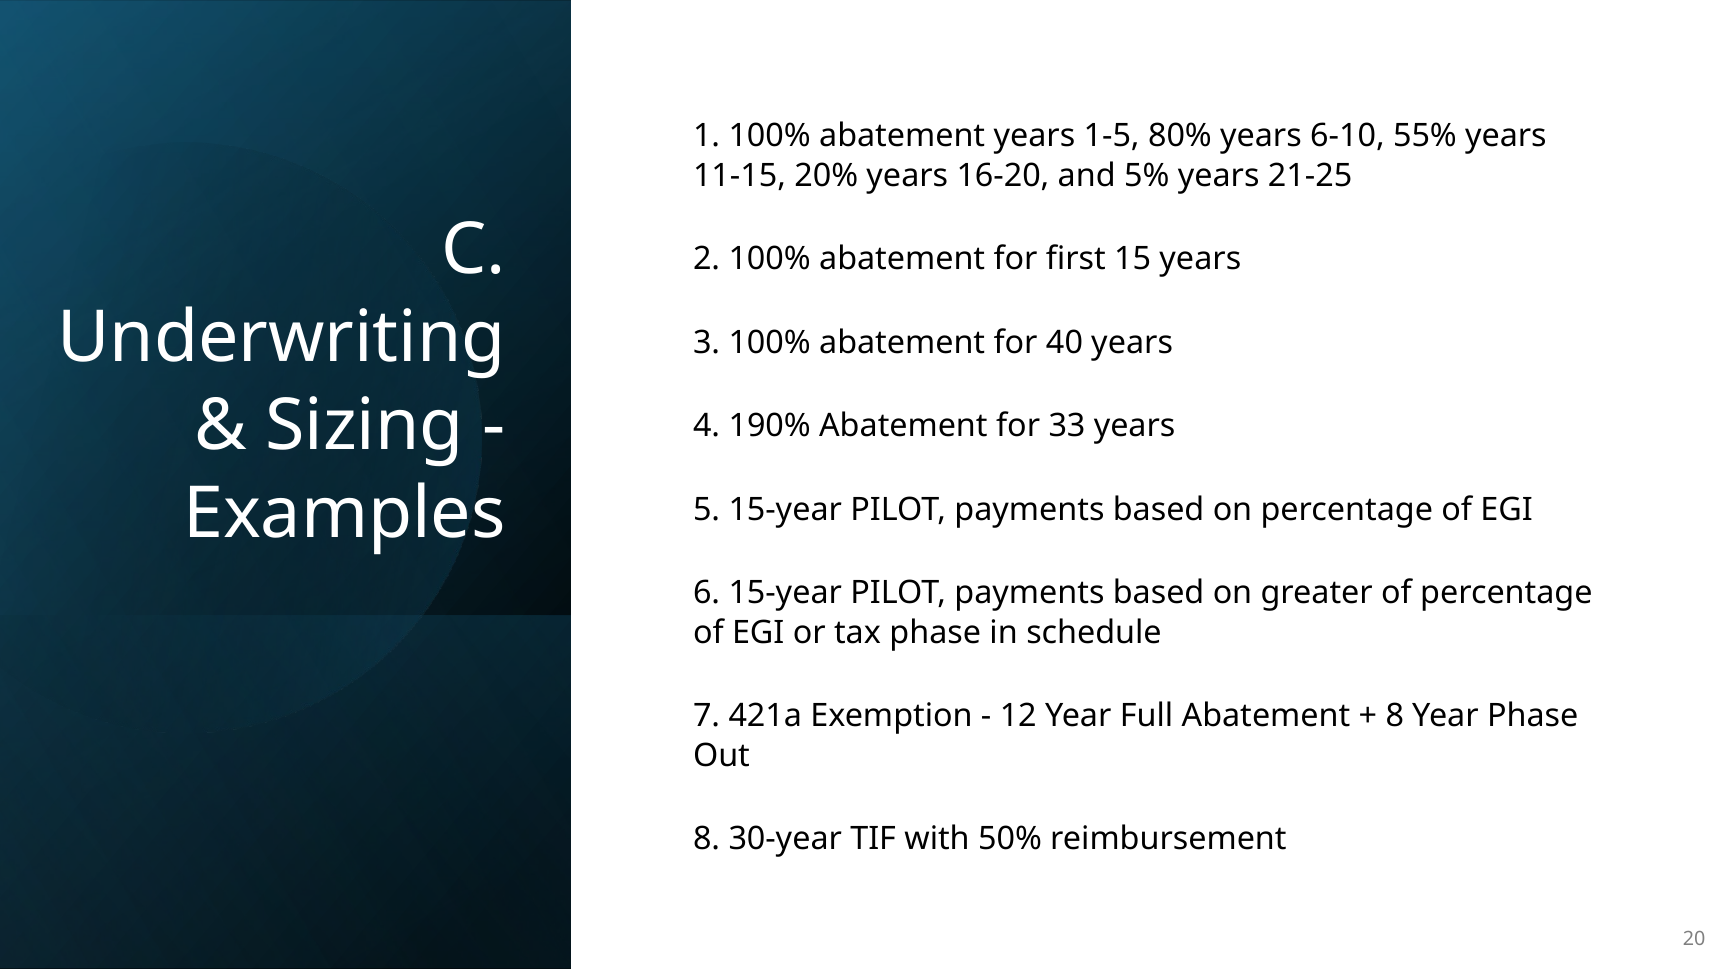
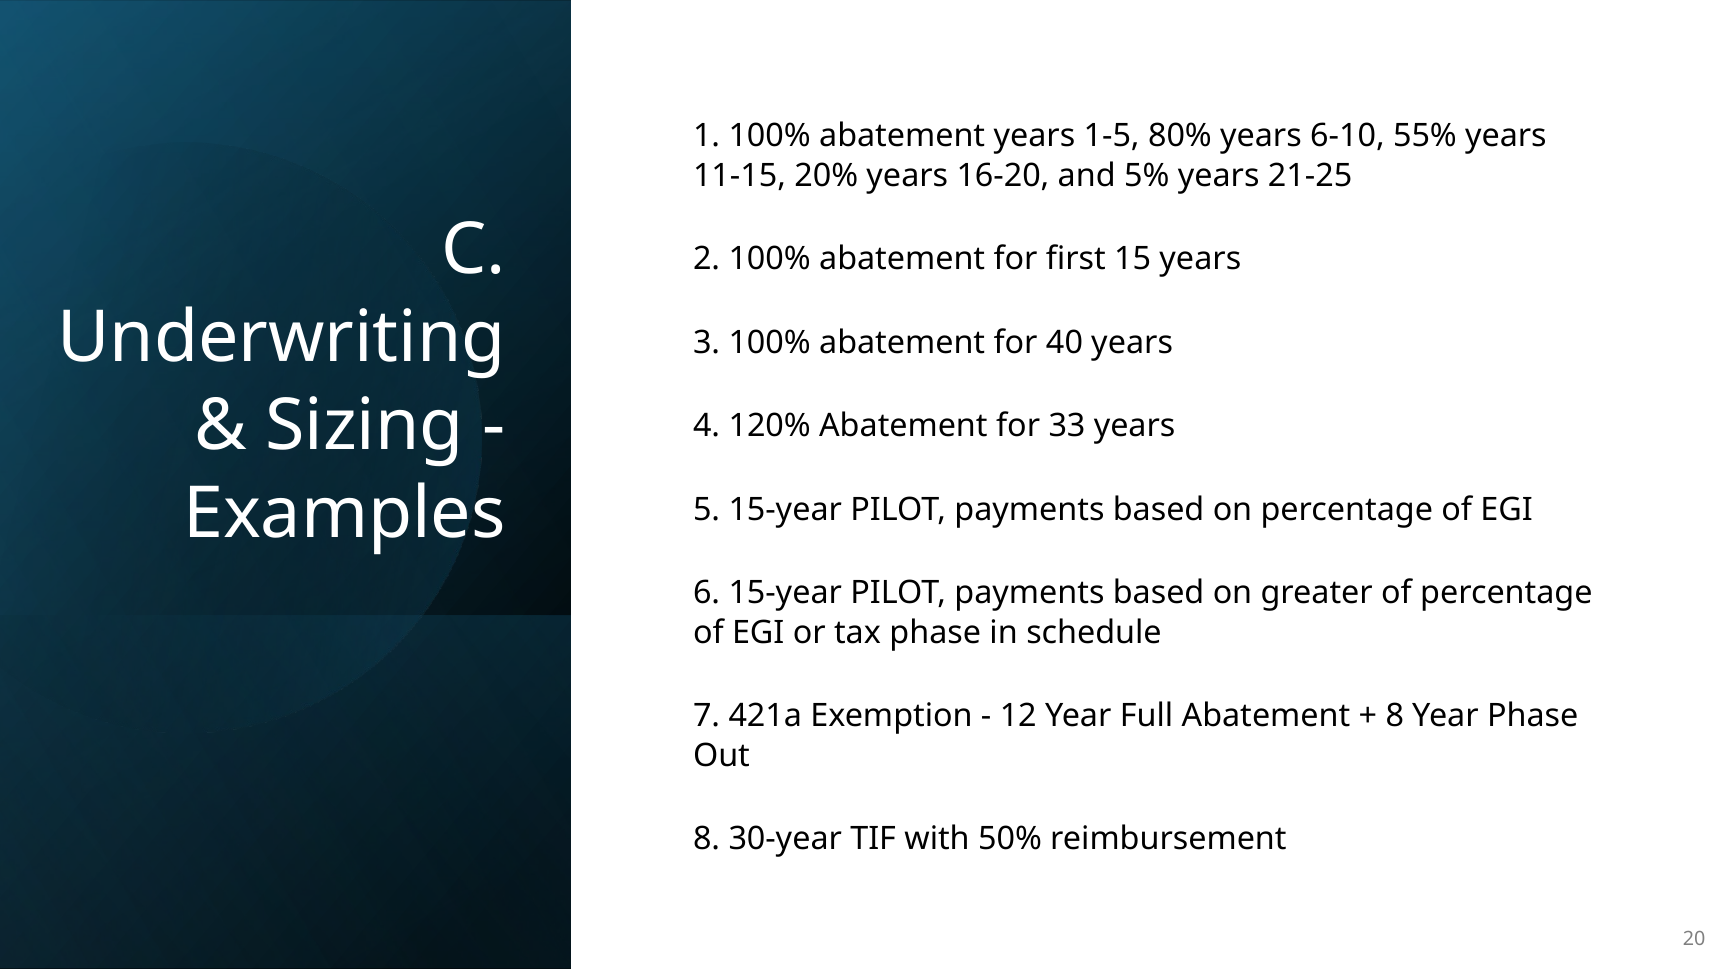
190%: 190% -> 120% (770, 426)
